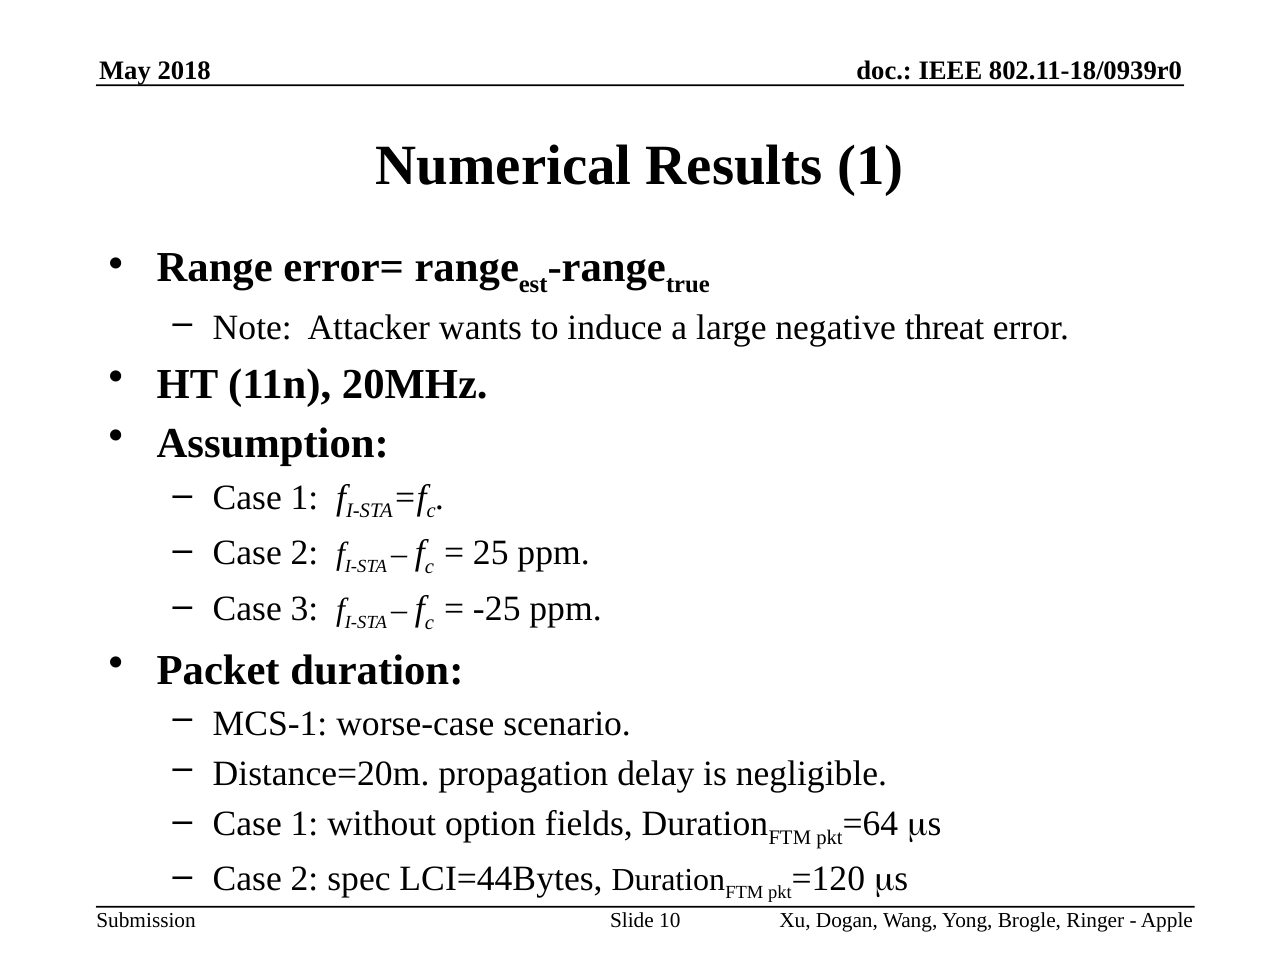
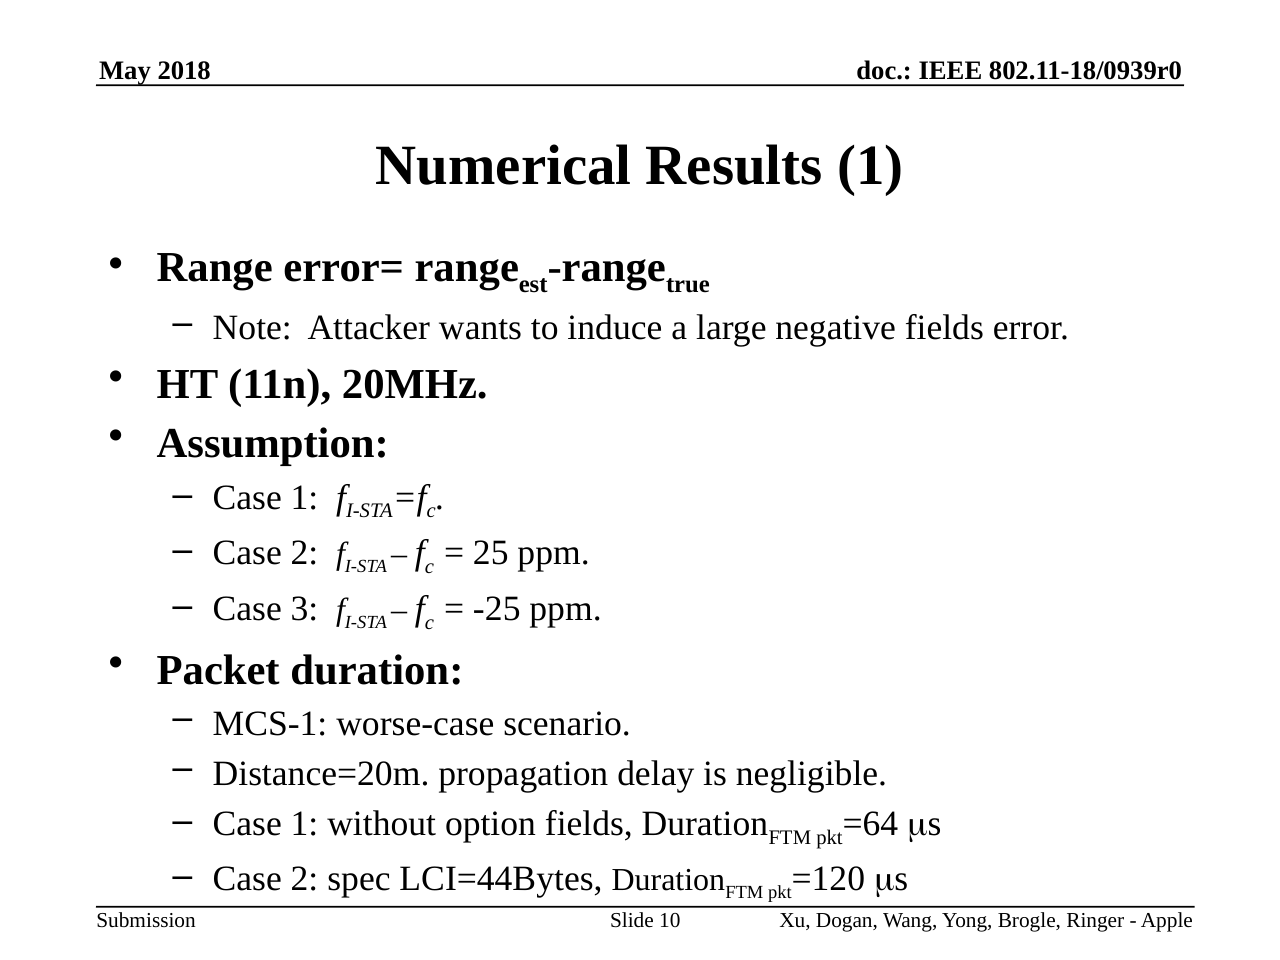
negative threat: threat -> fields (944, 328)
